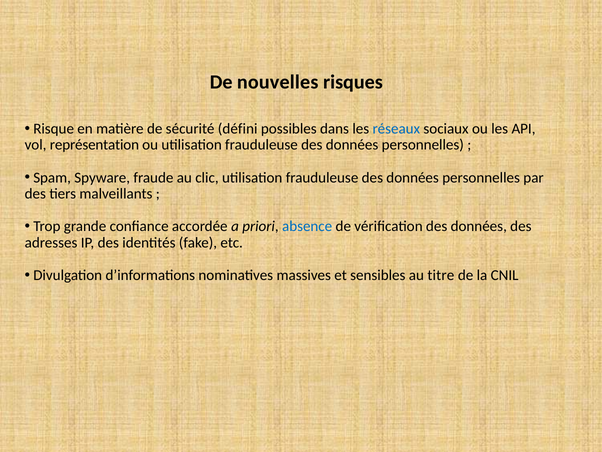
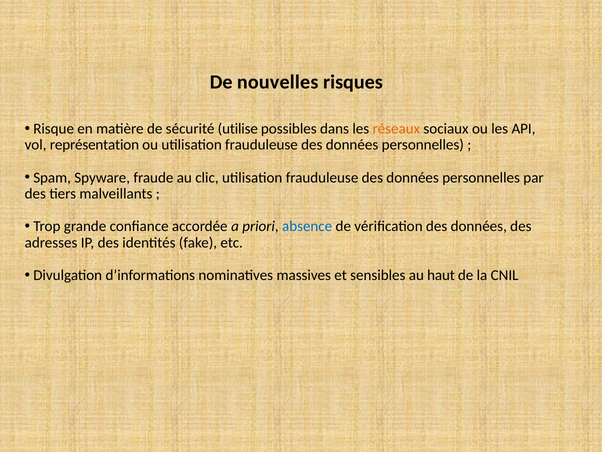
défini: défini -> utilise (238, 129)
réseaux colour: blue -> orange (396, 129)
titre: titre -> haut (441, 275)
